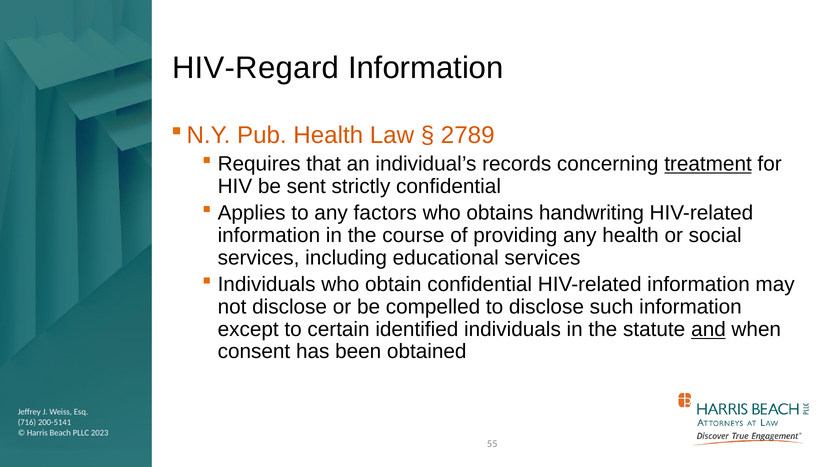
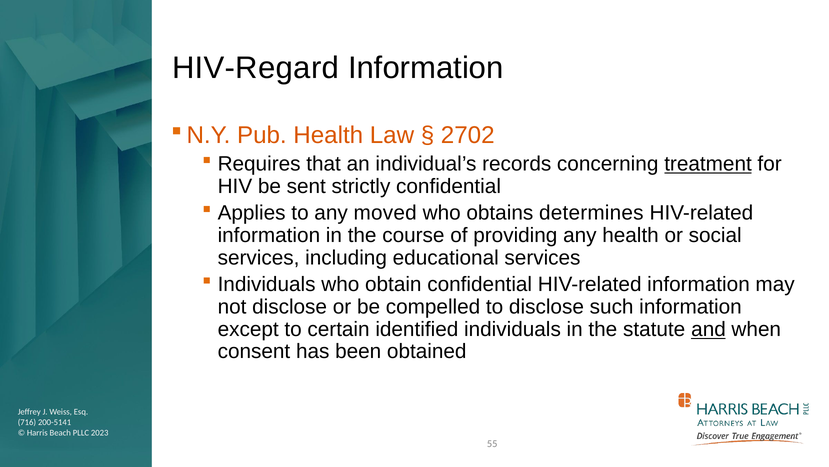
2789: 2789 -> 2702 (468, 135)
factors: factors -> moved (385, 213)
handwriting: handwriting -> determines (591, 213)
